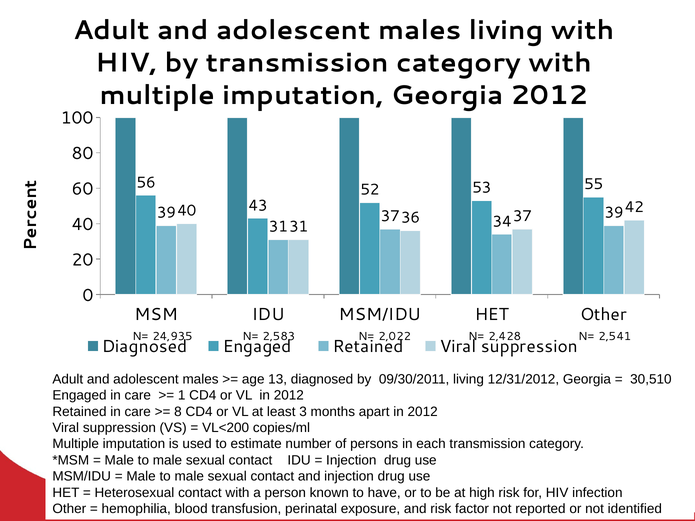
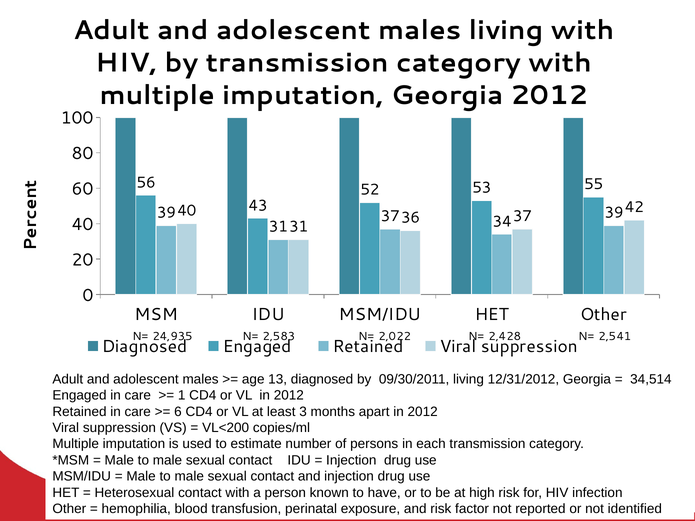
30,510: 30,510 -> 34,514 (651, 379)
8: 8 -> 6 (178, 412)
